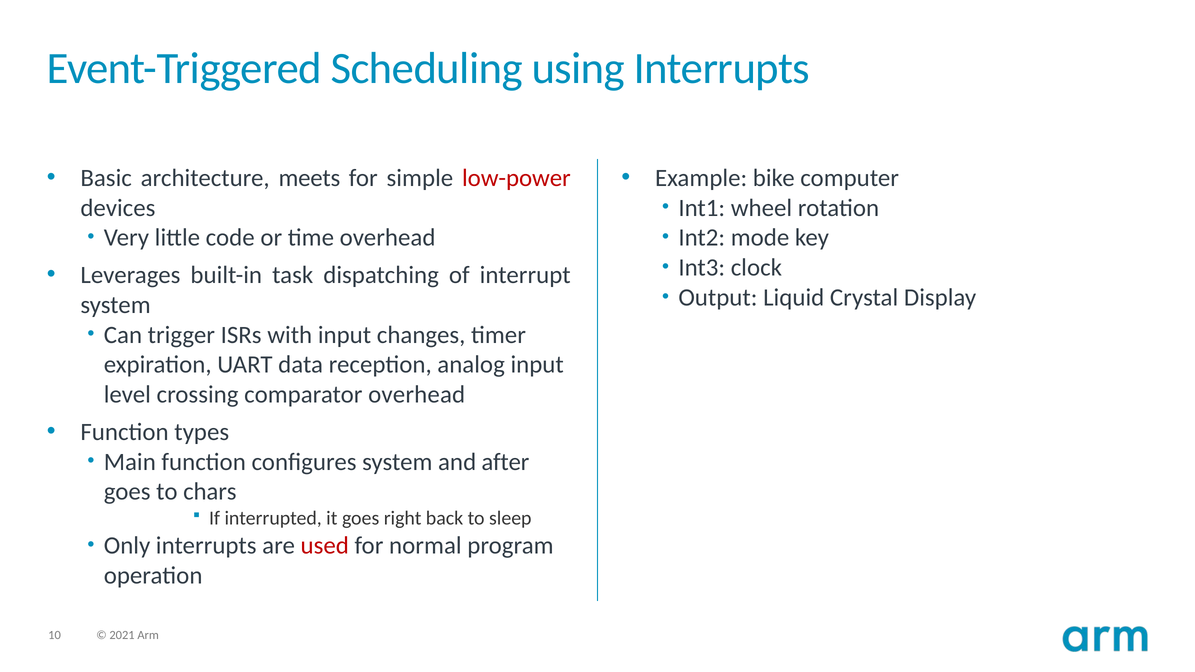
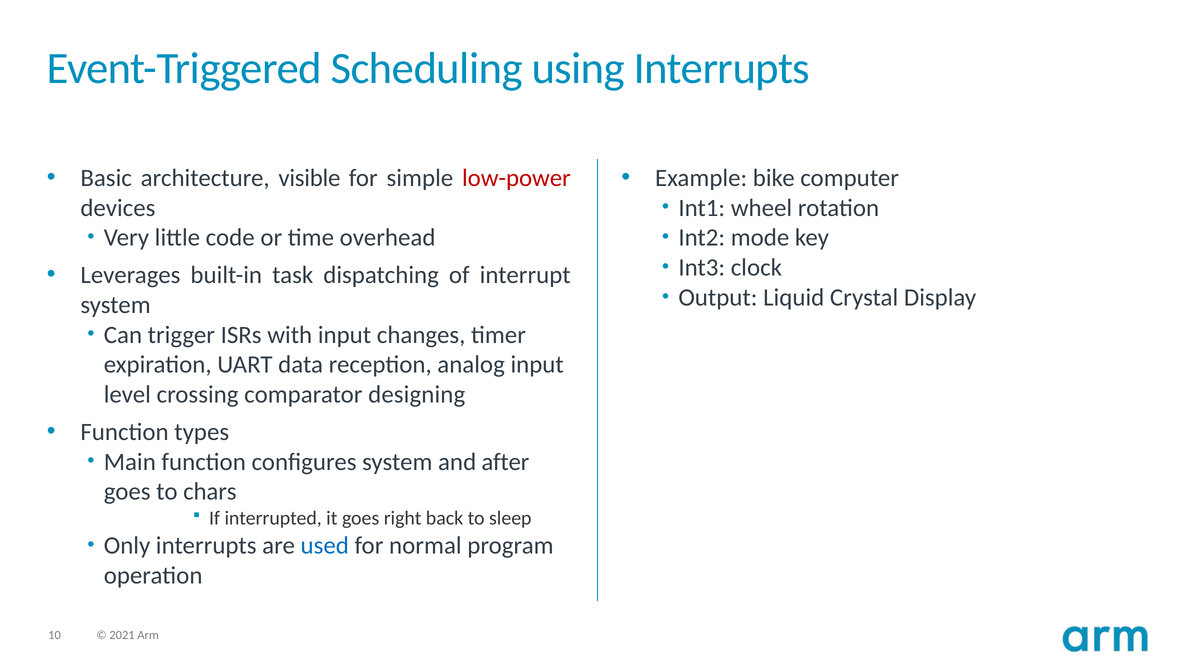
meets: meets -> visible (309, 178)
comparator overhead: overhead -> designing (417, 395)
used colour: red -> blue (325, 546)
